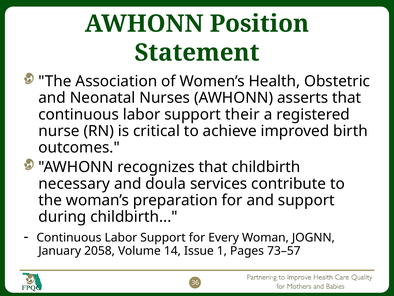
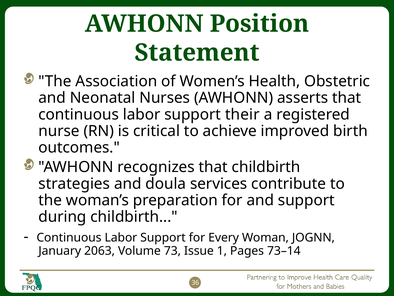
necessary: necessary -> strategies (74, 183)
2058: 2058 -> 2063 (100, 250)
14: 14 -> 73 (172, 250)
73–57: 73–57 -> 73–14 (284, 250)
